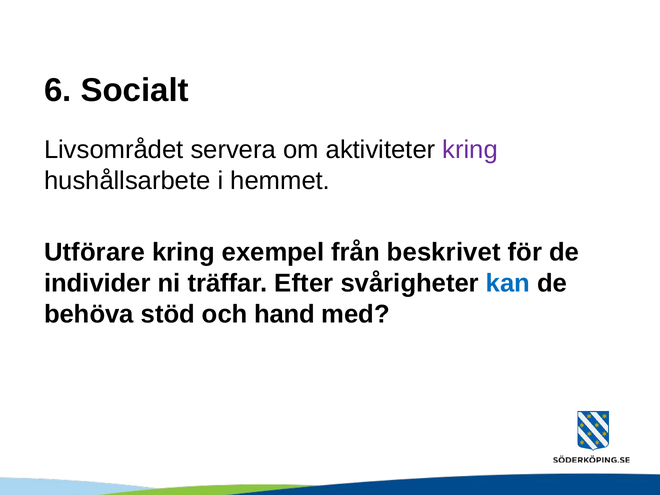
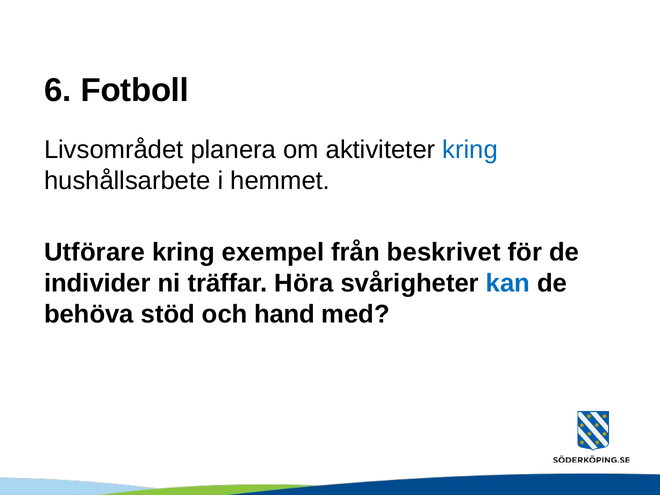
Socialt: Socialt -> Fotboll (135, 90)
servera: servera -> planera (233, 150)
kring colour: purple -> blue (470, 150)
Efter: Efter -> Höra (304, 283)
